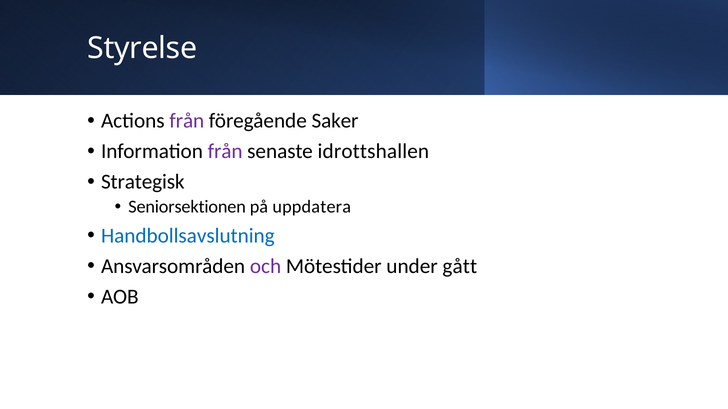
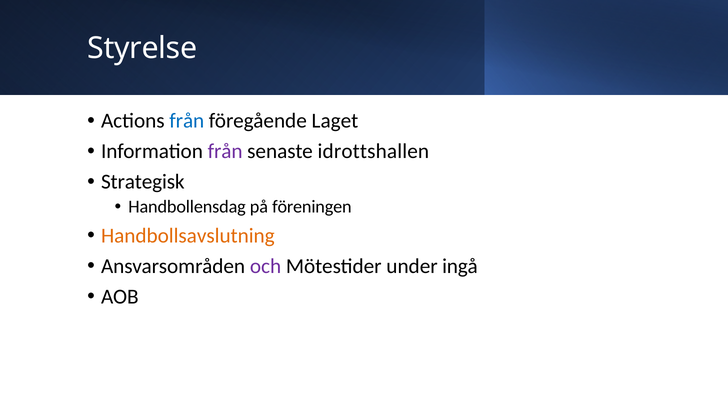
från colour: purple -> blue (187, 121)
Saker: Saker -> Laget (335, 121)
Seniorsektionen: Seniorsektionen -> Handbollensdag (187, 207)
uppdatera: uppdatera -> föreningen (312, 207)
Handbollsavslutning colour: blue -> orange (188, 236)
gått: gått -> ingå (460, 266)
